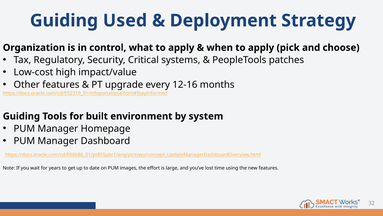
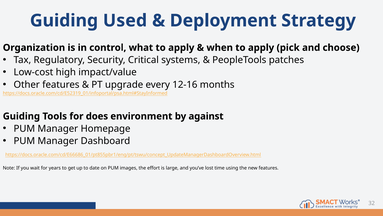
built: built -> does (97, 116)
system: system -> against (206, 116)
